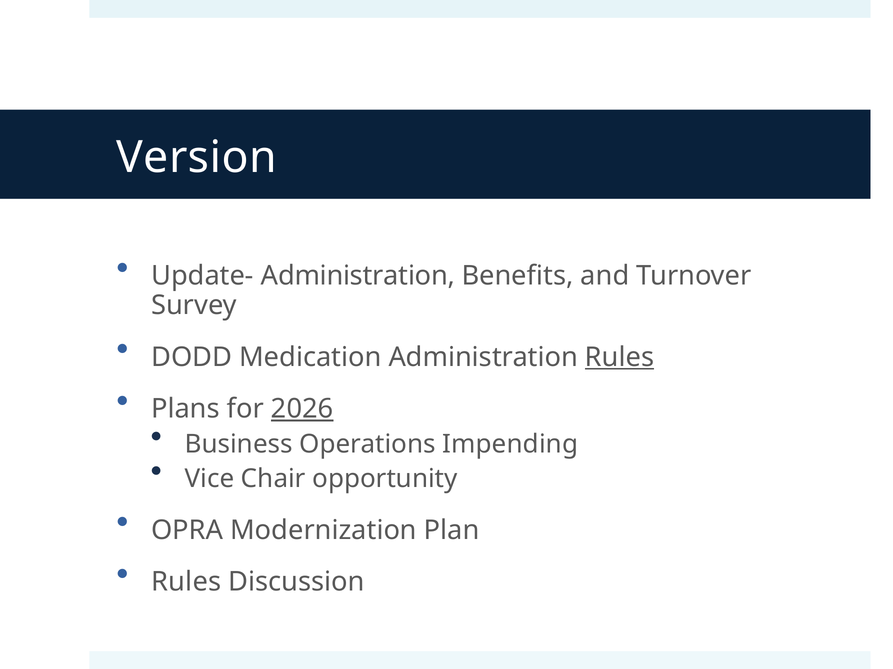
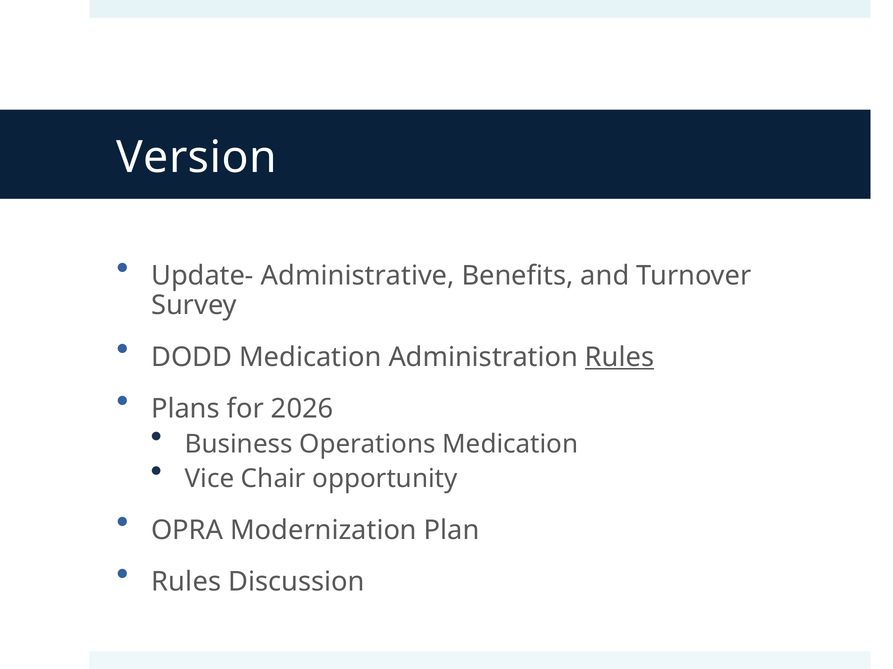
Update- Administration: Administration -> Administrative (358, 276)
2026 underline: present -> none (302, 409)
Operations Impending: Impending -> Medication (510, 445)
